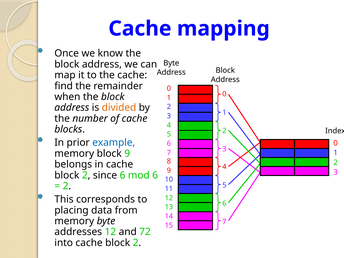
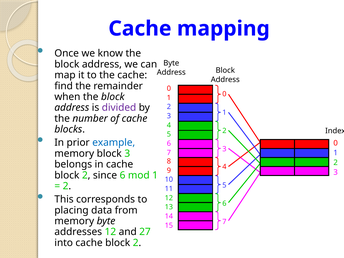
divided colour: orange -> purple (119, 108)
block 9: 9 -> 3 (127, 154)
mod 6: 6 -> 1 (155, 175)
72: 72 -> 27 (145, 232)
